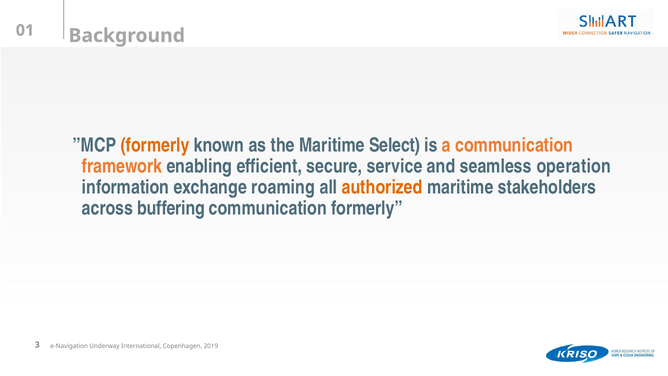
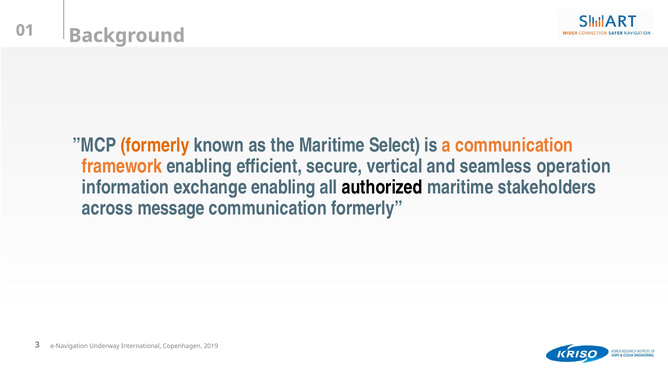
service: service -> vertical (395, 166)
exchange roaming: roaming -> enabling (283, 187)
authorized colour: orange -> black (382, 187)
buffering: buffering -> message (171, 208)
